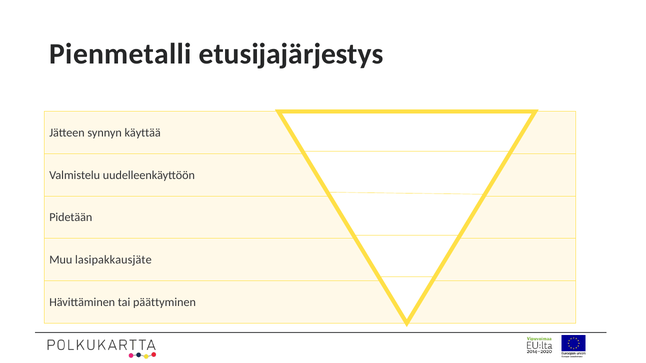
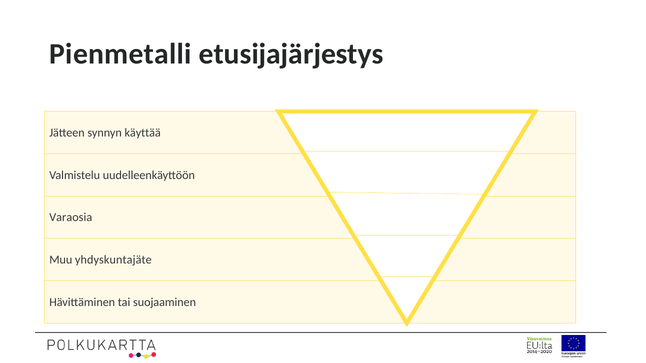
Pidetään: Pidetään -> Varaosia (71, 218)
lasipakkausjäte: lasipakkausjäte -> yhdyskuntajäte (113, 260)
päättyminen: päättyminen -> suojaaminen (165, 302)
